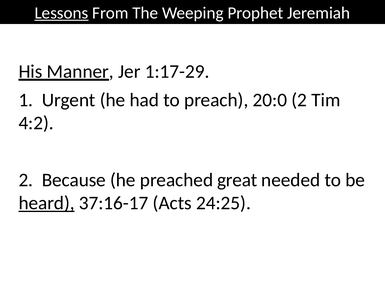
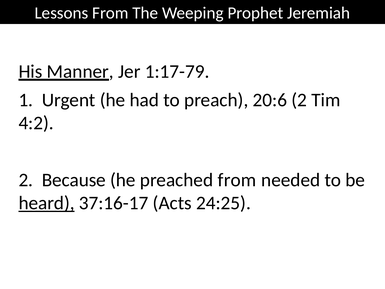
Lessons underline: present -> none (61, 13)
1:17-29: 1:17-29 -> 1:17-79 (177, 71)
20:0: 20:0 -> 20:6 (270, 100)
preached great: great -> from (237, 180)
